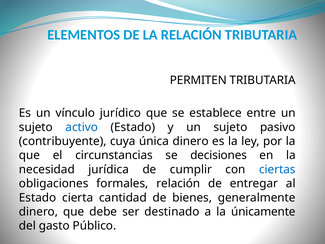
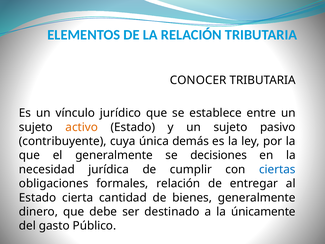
PERMITEN: PERMITEN -> CONOCER (198, 80)
activo colour: blue -> orange (82, 127)
única dinero: dinero -> demás (191, 141)
el circunstancias: circunstancias -> generalmente (114, 155)
